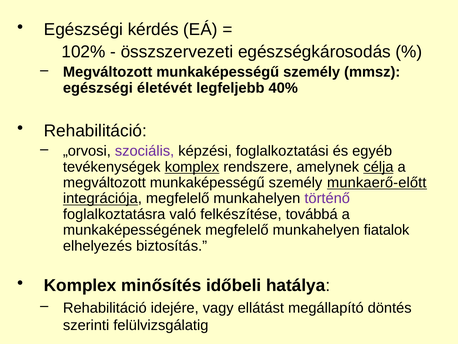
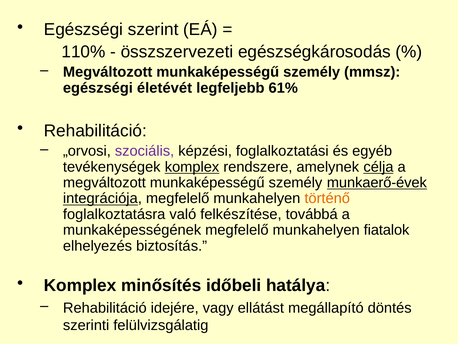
kérdés: kérdés -> szerint (153, 30)
102%: 102% -> 110% (83, 52)
40%: 40% -> 61% (283, 88)
munkaerő-előtt: munkaerő-előtt -> munkaerő-évek (377, 182)
történő colour: purple -> orange (327, 198)
